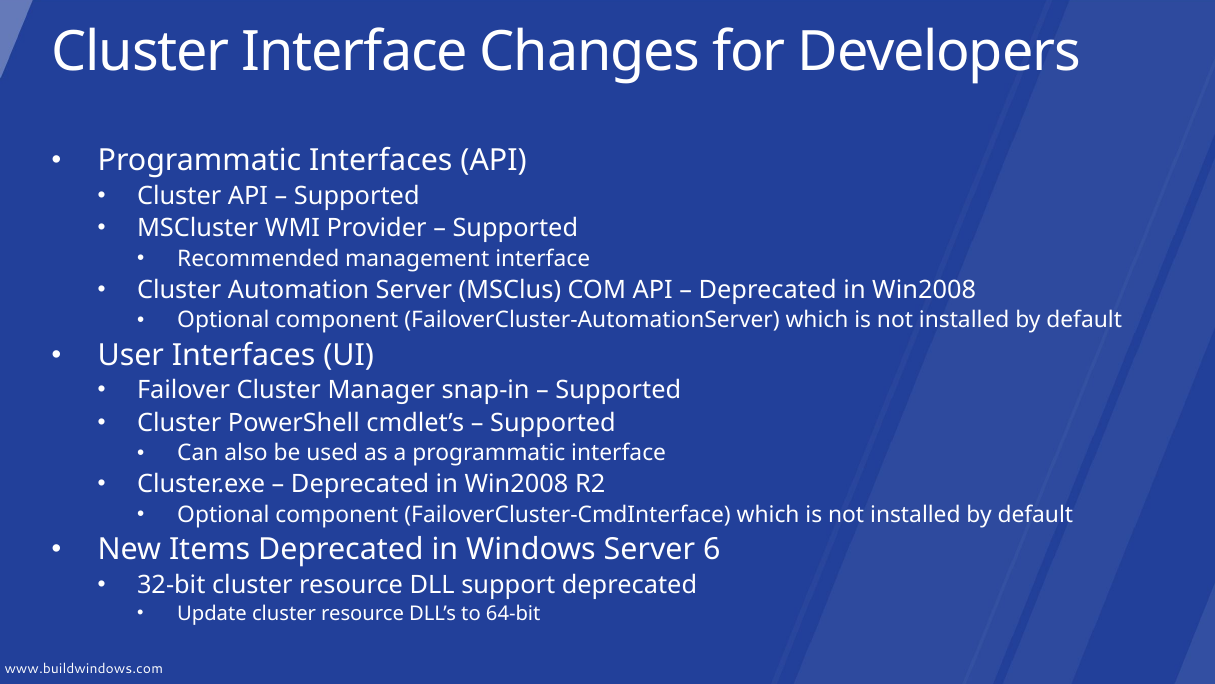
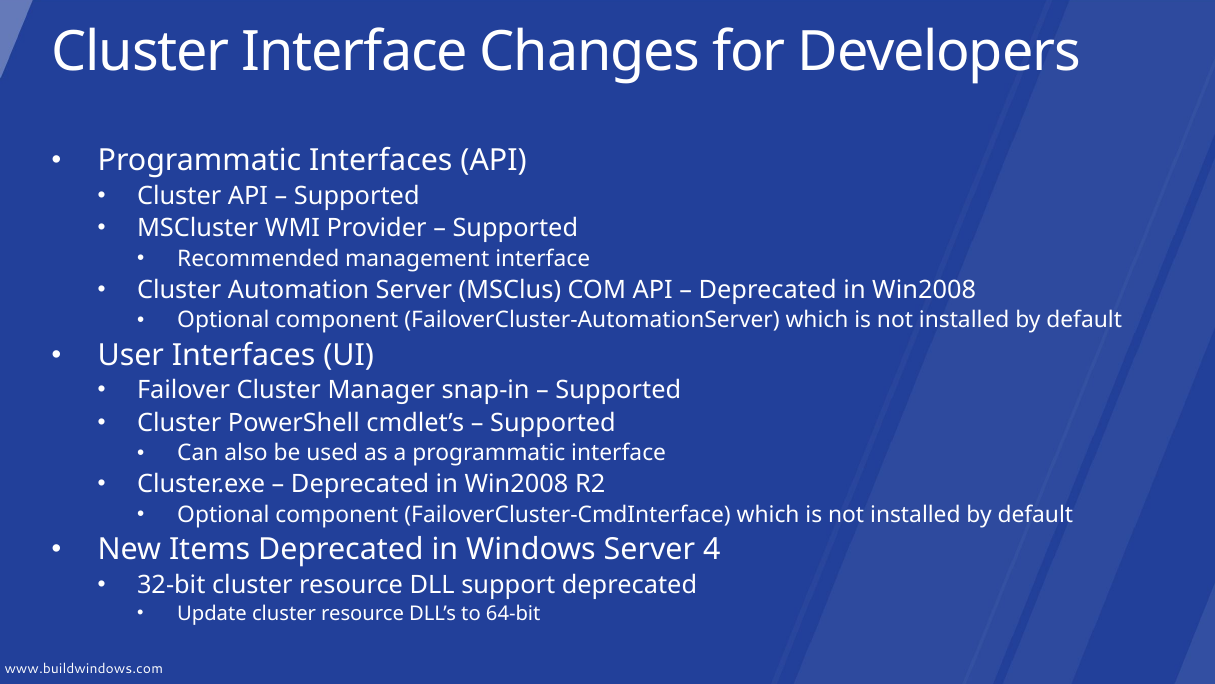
6: 6 -> 4 (712, 549)
